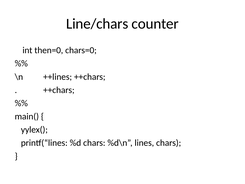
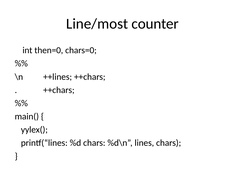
Line/chars: Line/chars -> Line/most (97, 24)
